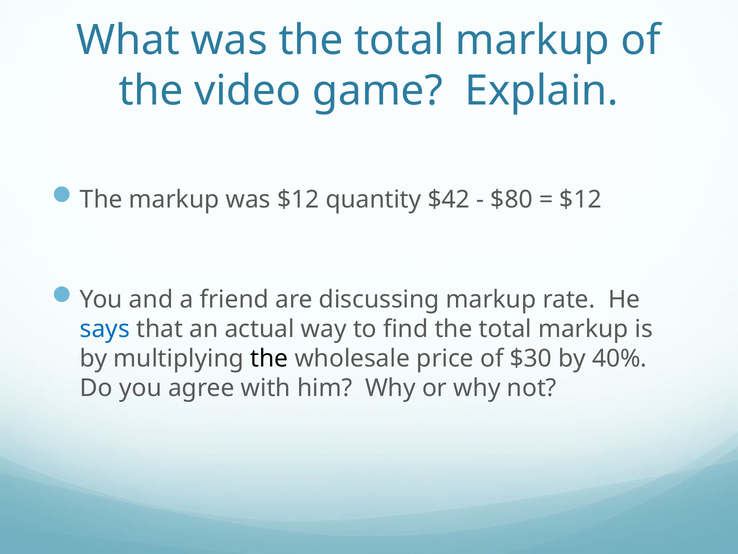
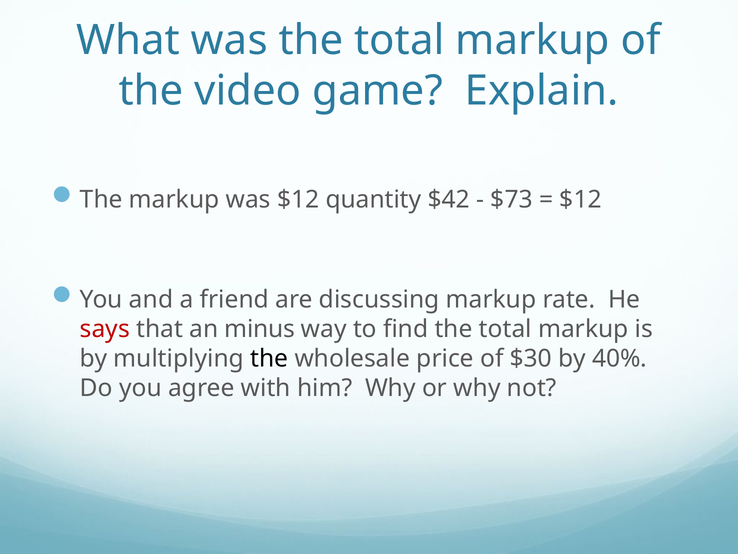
$80: $80 -> $73 (512, 199)
says colour: blue -> red (105, 329)
actual: actual -> minus (260, 329)
